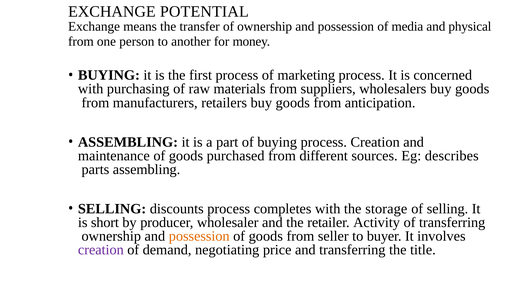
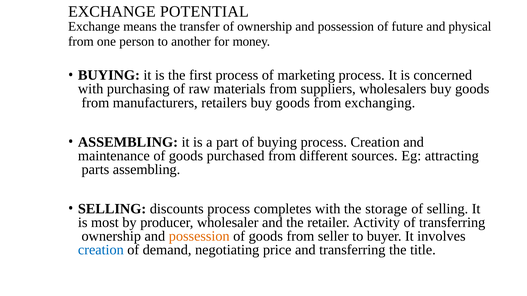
media: media -> future (407, 27)
anticipation: anticipation -> exchanging (380, 103)
describes: describes -> attracting (452, 156)
short: short -> most (105, 223)
creation colour: purple -> blue (101, 250)
